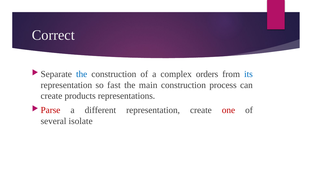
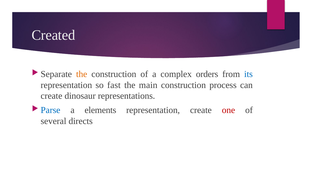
Correct: Correct -> Created (53, 35)
the colour: blue -> orange (82, 74)
products: products -> dinosaur (80, 96)
Parse colour: red -> blue (51, 110)
different: different -> elements (100, 110)
isolate: isolate -> directs (81, 121)
